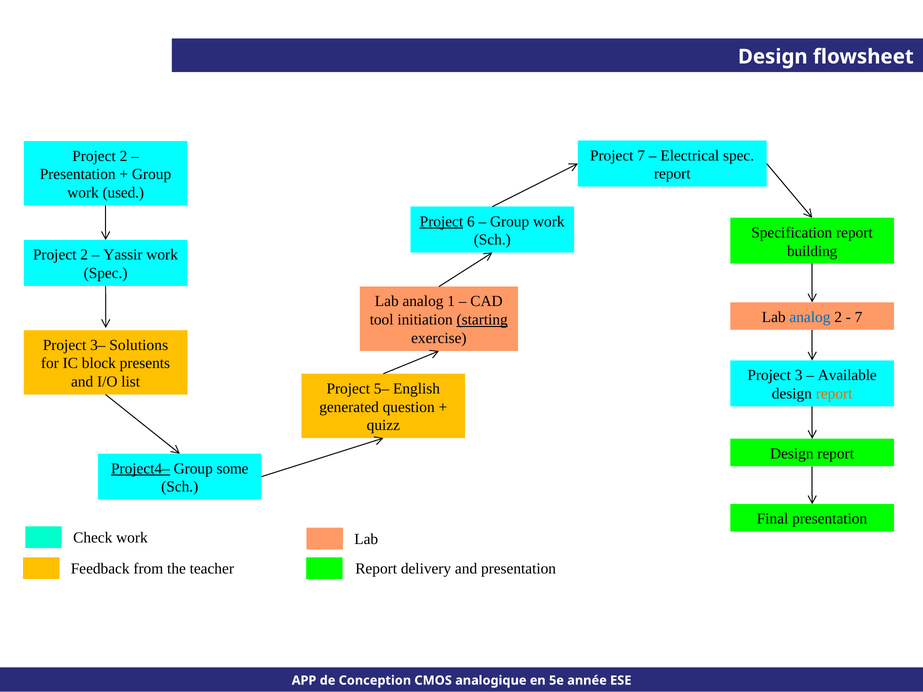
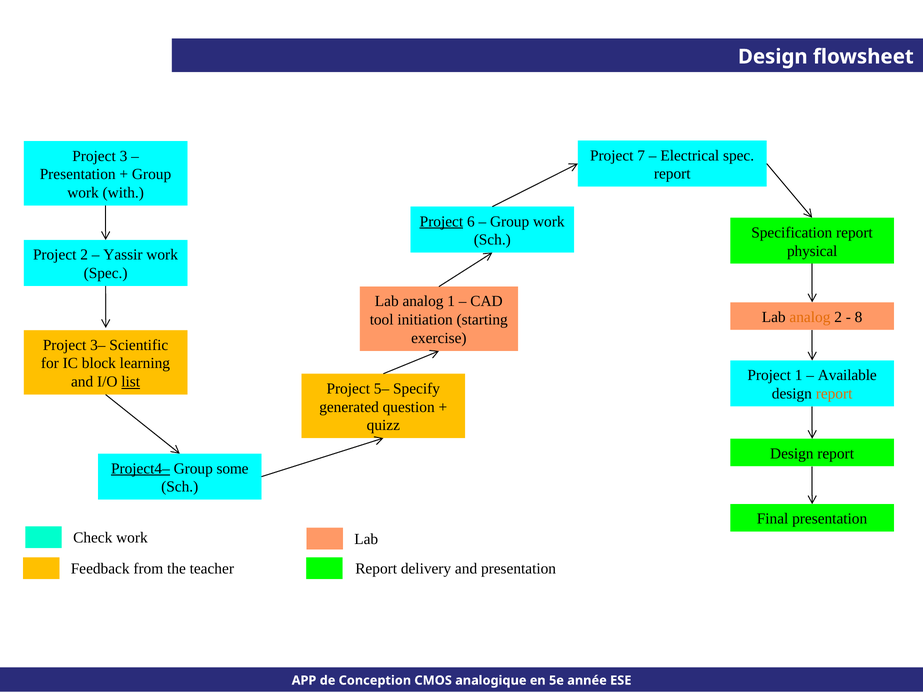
2: 2 -> 3 (123, 156)
used: used -> with (123, 193)
building: building -> physical (812, 251)
analog colour: blue -> orange (810, 317)
7: 7 -> 8 (859, 317)
starting underline: present -> none (482, 320)
Solutions: Solutions -> Scientific (139, 345)
presents: presents -> learning (145, 364)
Project 3: 3 -> 1 (799, 375)
list underline: none -> present (131, 382)
English: English -> Specify (417, 389)
